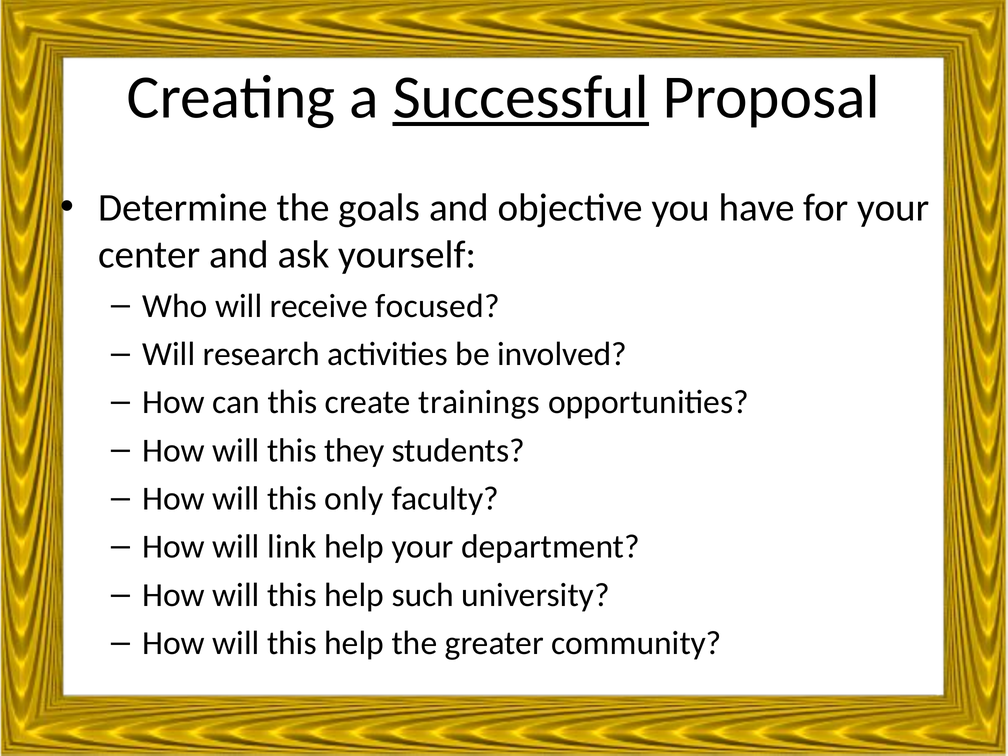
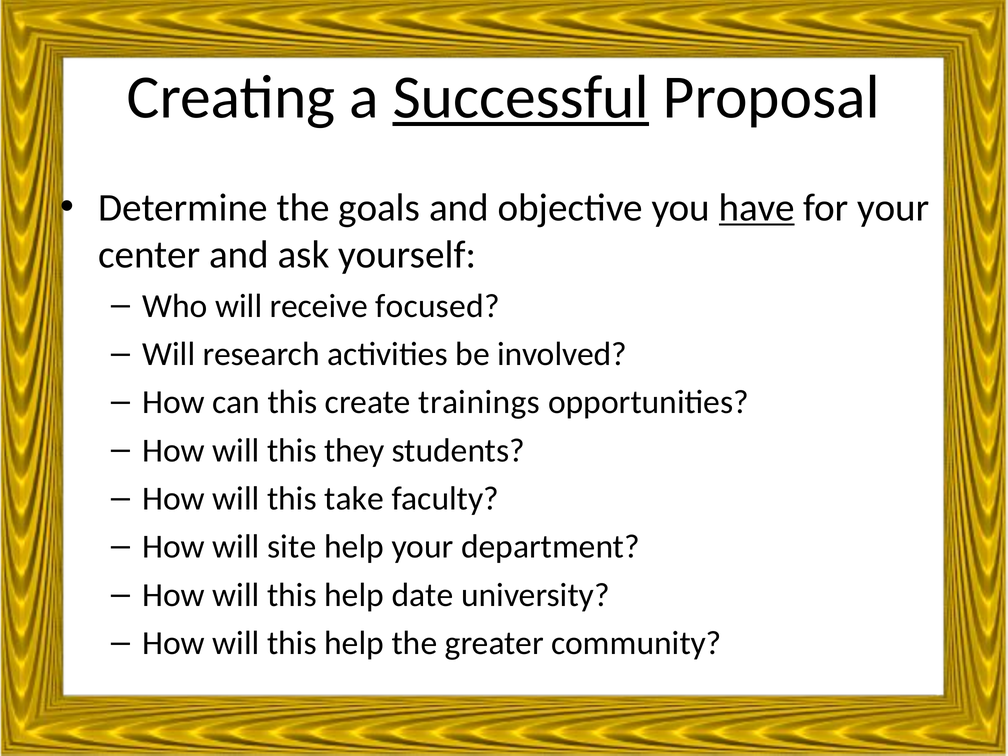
have underline: none -> present (757, 208)
only: only -> take (354, 499)
link: link -> site (292, 547)
such: such -> date (423, 595)
